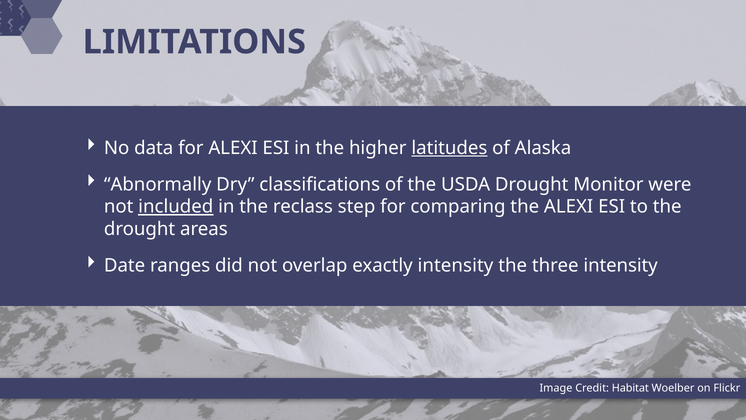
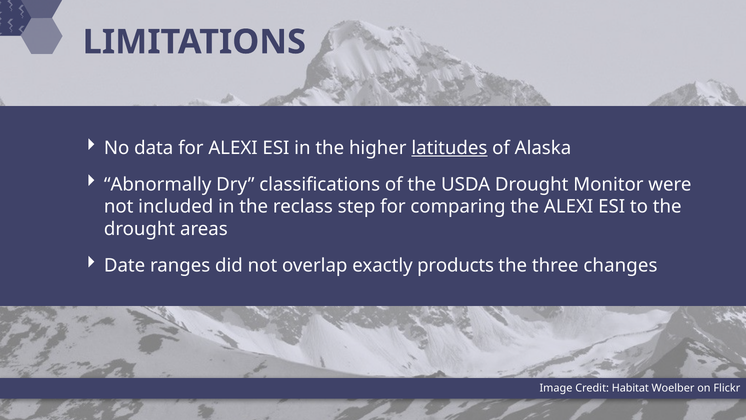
included underline: present -> none (176, 207)
exactly intensity: intensity -> products (456, 265)
three intensity: intensity -> changes (620, 265)
